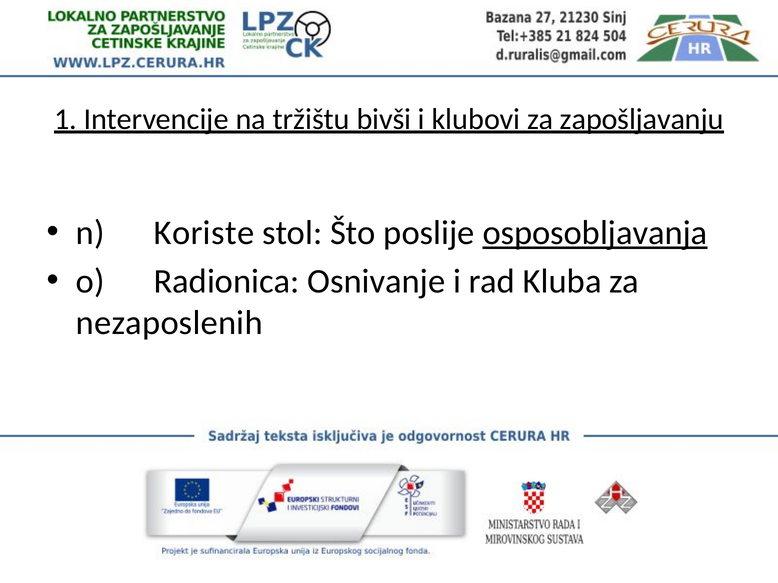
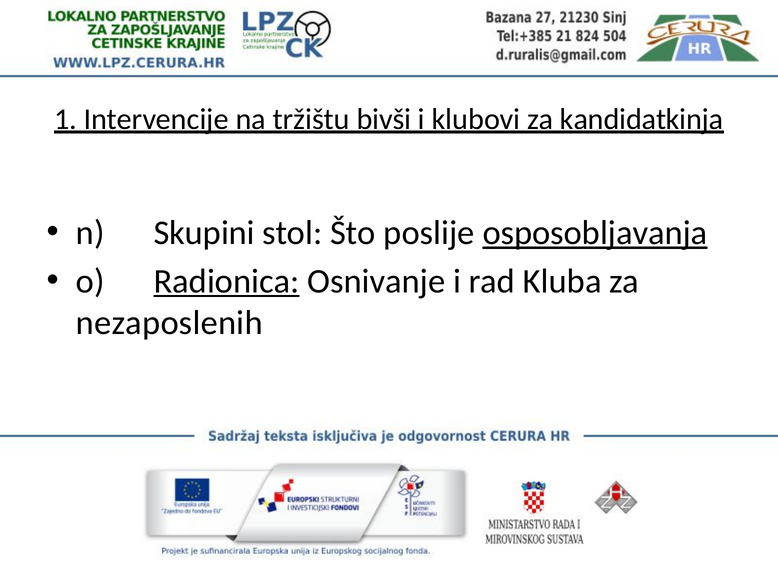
zapošljavanju: zapošljavanju -> kandidatkinja (642, 119)
Koriste: Koriste -> Skupini (204, 233)
Radionica underline: none -> present (227, 282)
